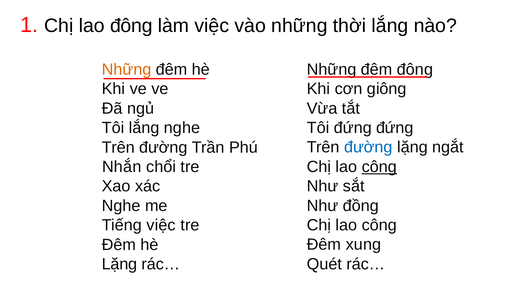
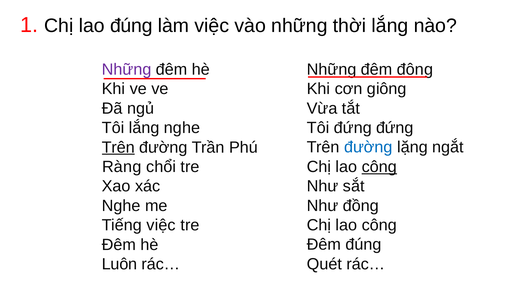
lao đông: đông -> đúng (131, 26)
Những colour: orange -> purple (127, 69)
Trên underline: none -> present (118, 147)
Nhắn: Nhắn -> Ràng (122, 167)
Đêm xung: xung -> đúng (364, 245)
Lặng: Lặng -> Luôn (119, 264)
